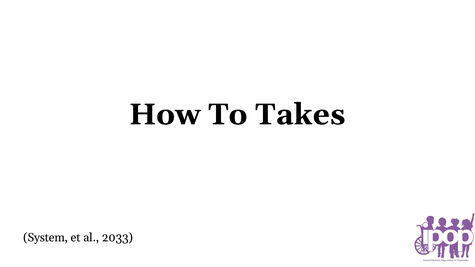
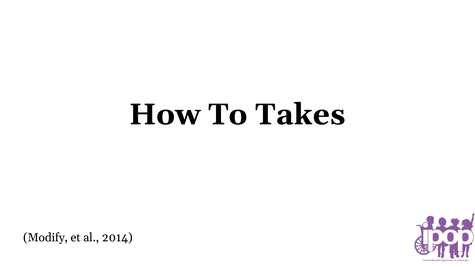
System: System -> Modify (46, 238)
2033: 2033 -> 2014 (117, 238)
